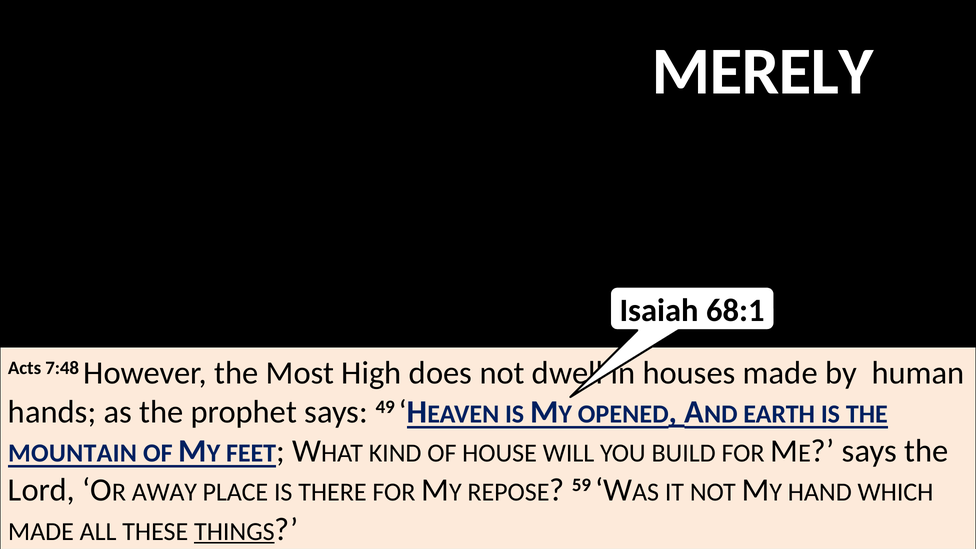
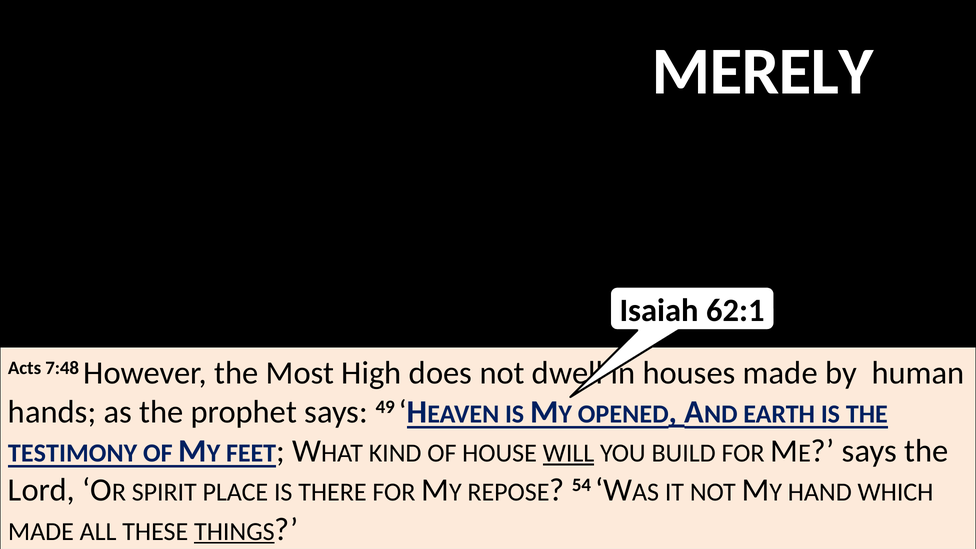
68:1: 68:1 -> 62:1 (735, 311)
MOUNTAIN: MOUNTAIN -> TESTIMONY (73, 453)
WILL underline: none -> present (568, 453)
AWAY: AWAY -> SPIRIT (164, 492)
59: 59 -> 54 (581, 485)
